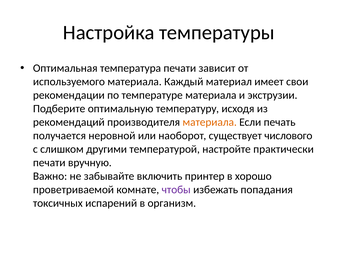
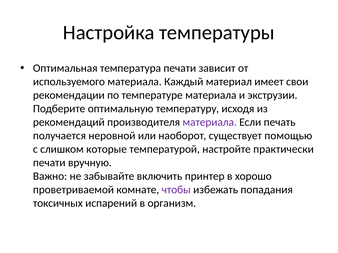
материала colour: orange -> purple (210, 122)
числового: числового -> помощью (288, 136)
другими: другими -> которые (107, 150)
